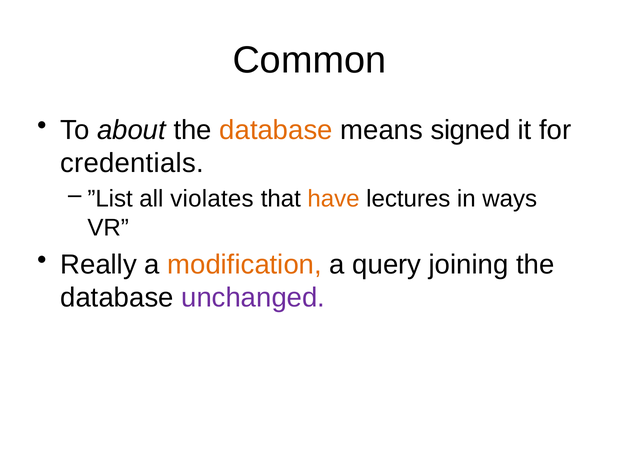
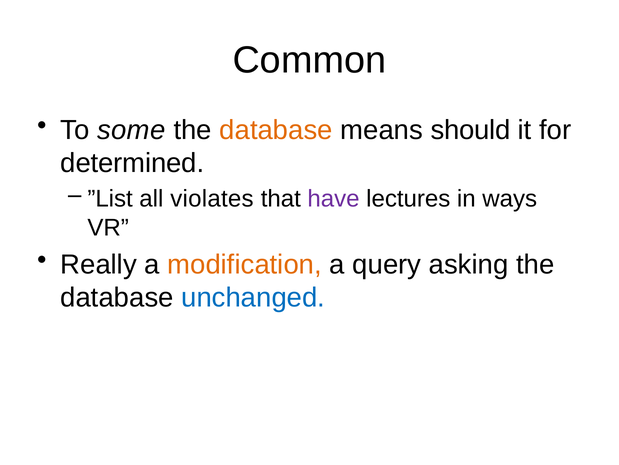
about: about -> some (131, 130)
signed: signed -> should (470, 130)
credentials: credentials -> determined (132, 163)
have colour: orange -> purple (334, 198)
joining: joining -> asking (469, 264)
unchanged colour: purple -> blue (253, 297)
